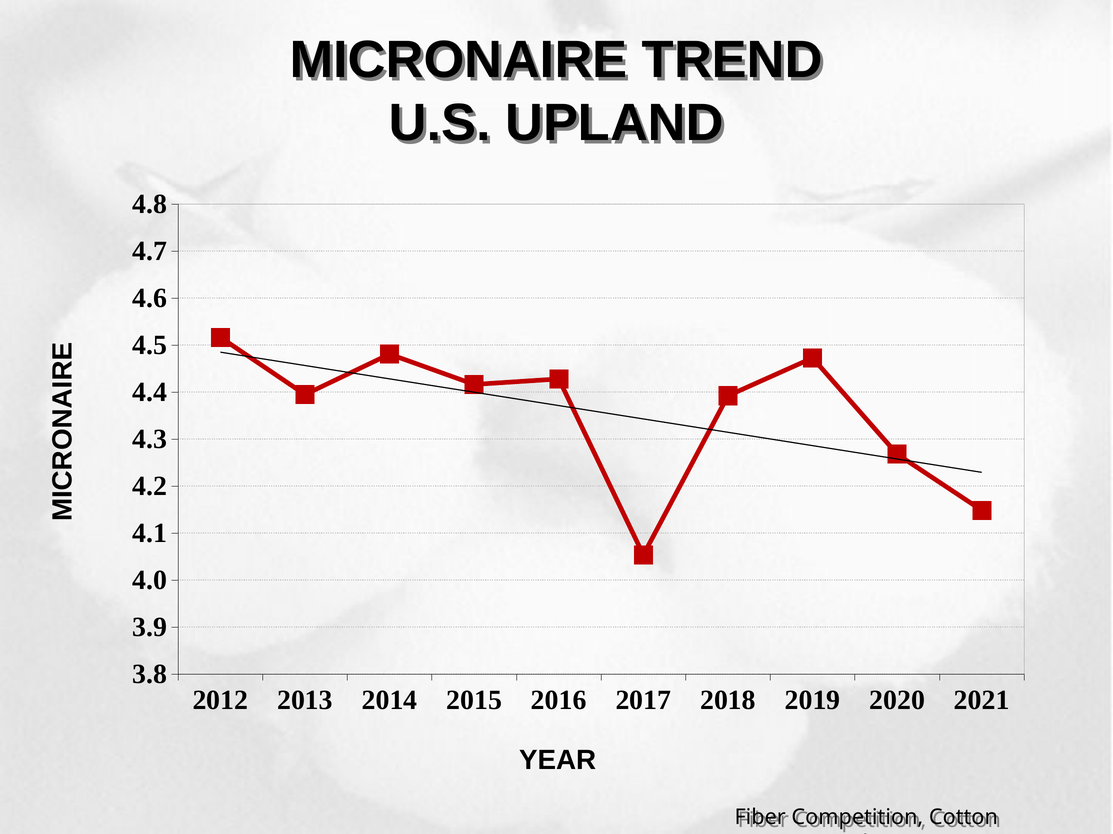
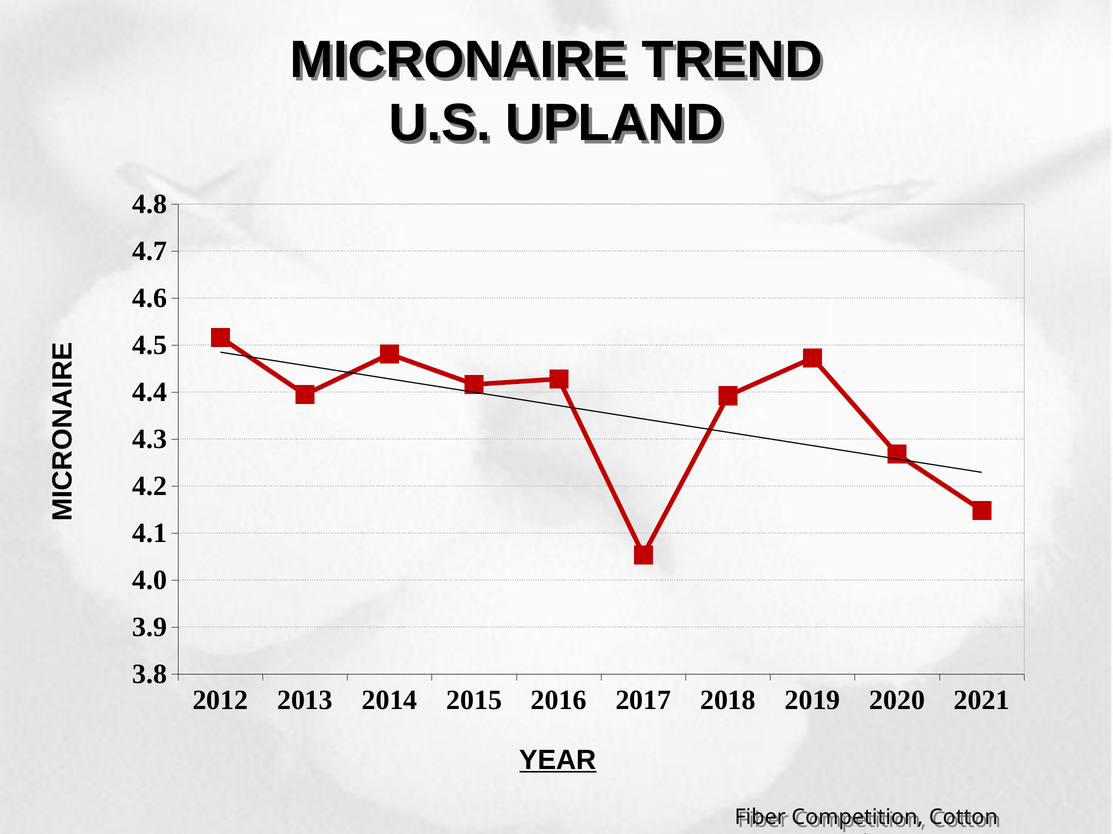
YEAR underline: none -> present (558, 761)
